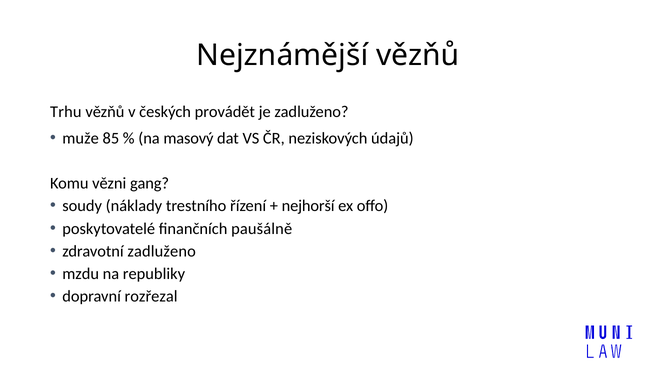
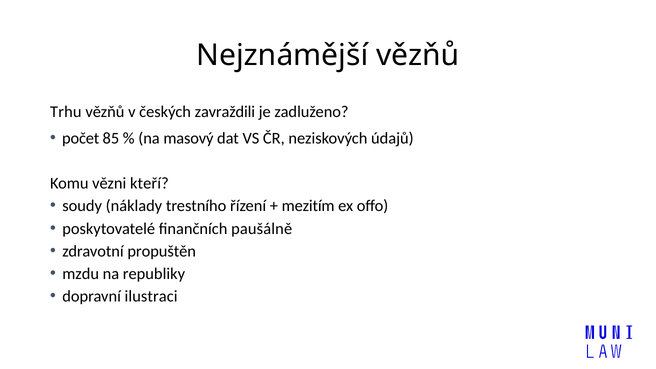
provádět: provádět -> zavraždili (225, 112)
muže: muže -> počet (81, 138)
gang: gang -> kteří (149, 183)
nejhorší: nejhorší -> mezitím (308, 206)
zdravotní zadluženo: zadluženo -> propuštěn (162, 251)
rozřezal: rozřezal -> ilustraci (151, 296)
